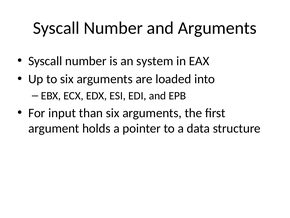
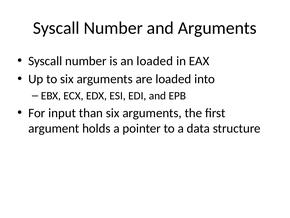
an system: system -> loaded (155, 61)
